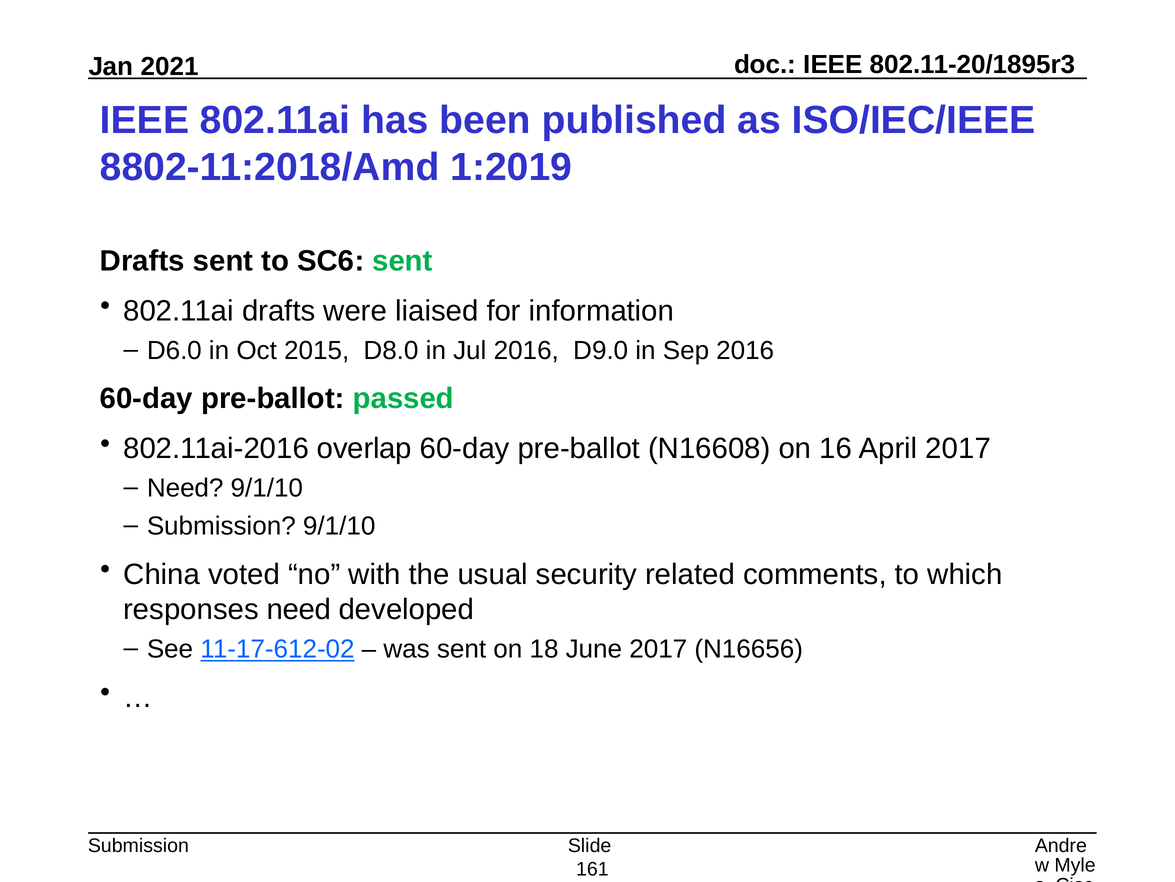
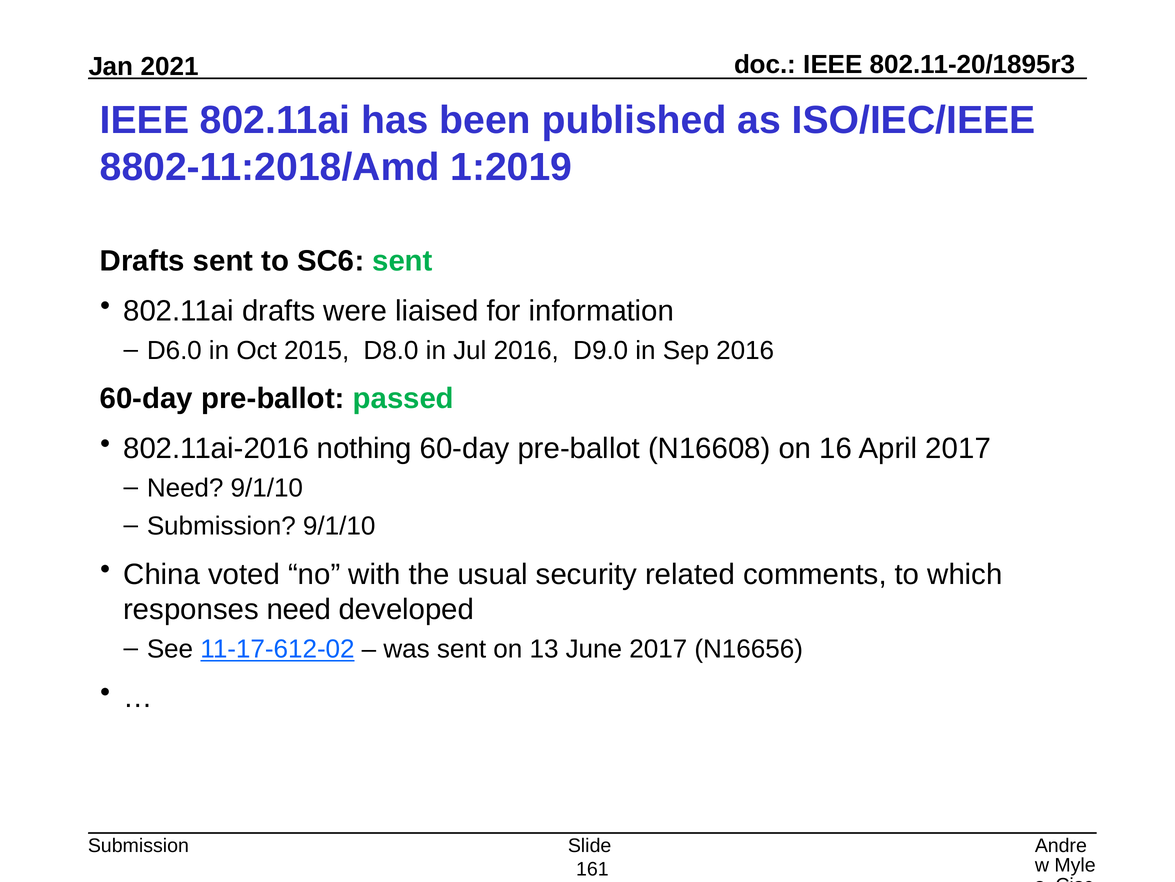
overlap: overlap -> nothing (364, 448)
18: 18 -> 13 (544, 649)
